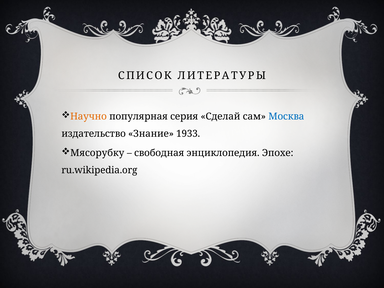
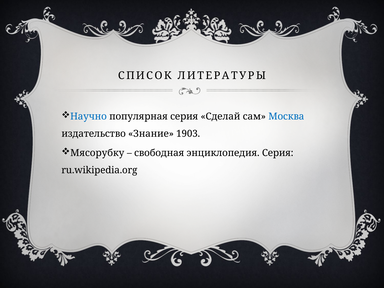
Научно colour: orange -> blue (88, 117)
1933: 1933 -> 1903 (188, 134)
энциклопедия Эпохе: Эпохе -> Серия (278, 153)
